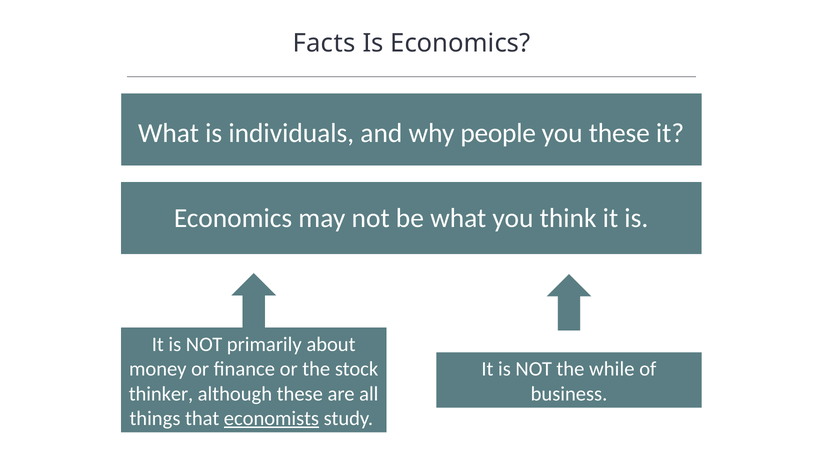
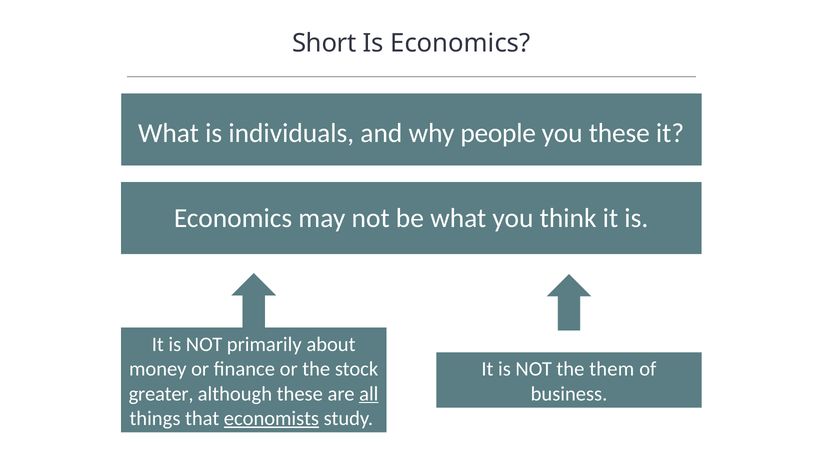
Facts: Facts -> Short (324, 43)
while: while -> them (612, 369)
thinker: thinker -> greater (161, 394)
all underline: none -> present (369, 394)
